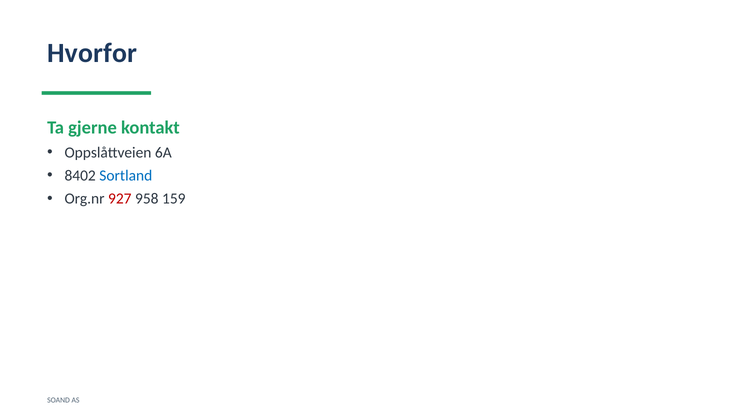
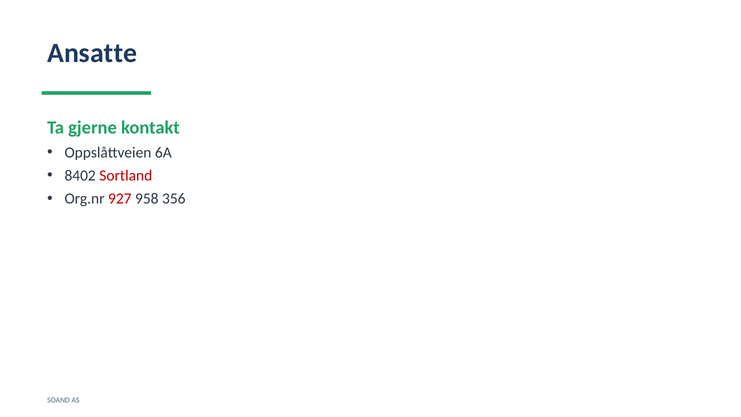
Hvorfor: Hvorfor -> Ansatte (92, 53)
Sortland colour: blue -> red (126, 176)
159: 159 -> 356 (174, 199)
